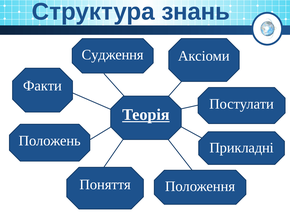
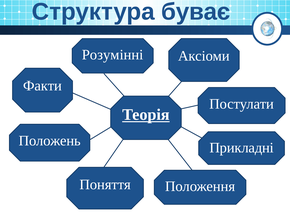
знань: знань -> буває (196, 12)
Судження: Судження -> Розумінні (113, 55)
